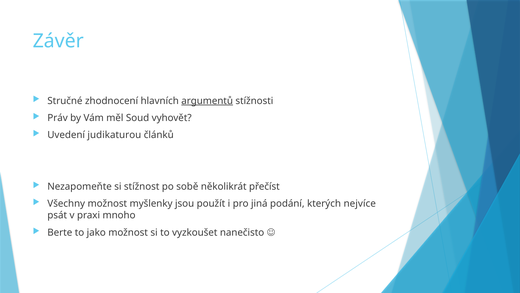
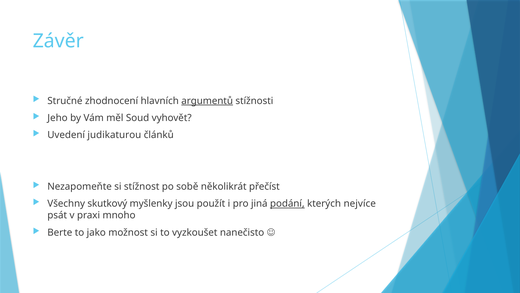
Práv: Práv -> Jeho (58, 118)
Všechny možnost: možnost -> skutkový (107, 203)
podání underline: none -> present (287, 203)
